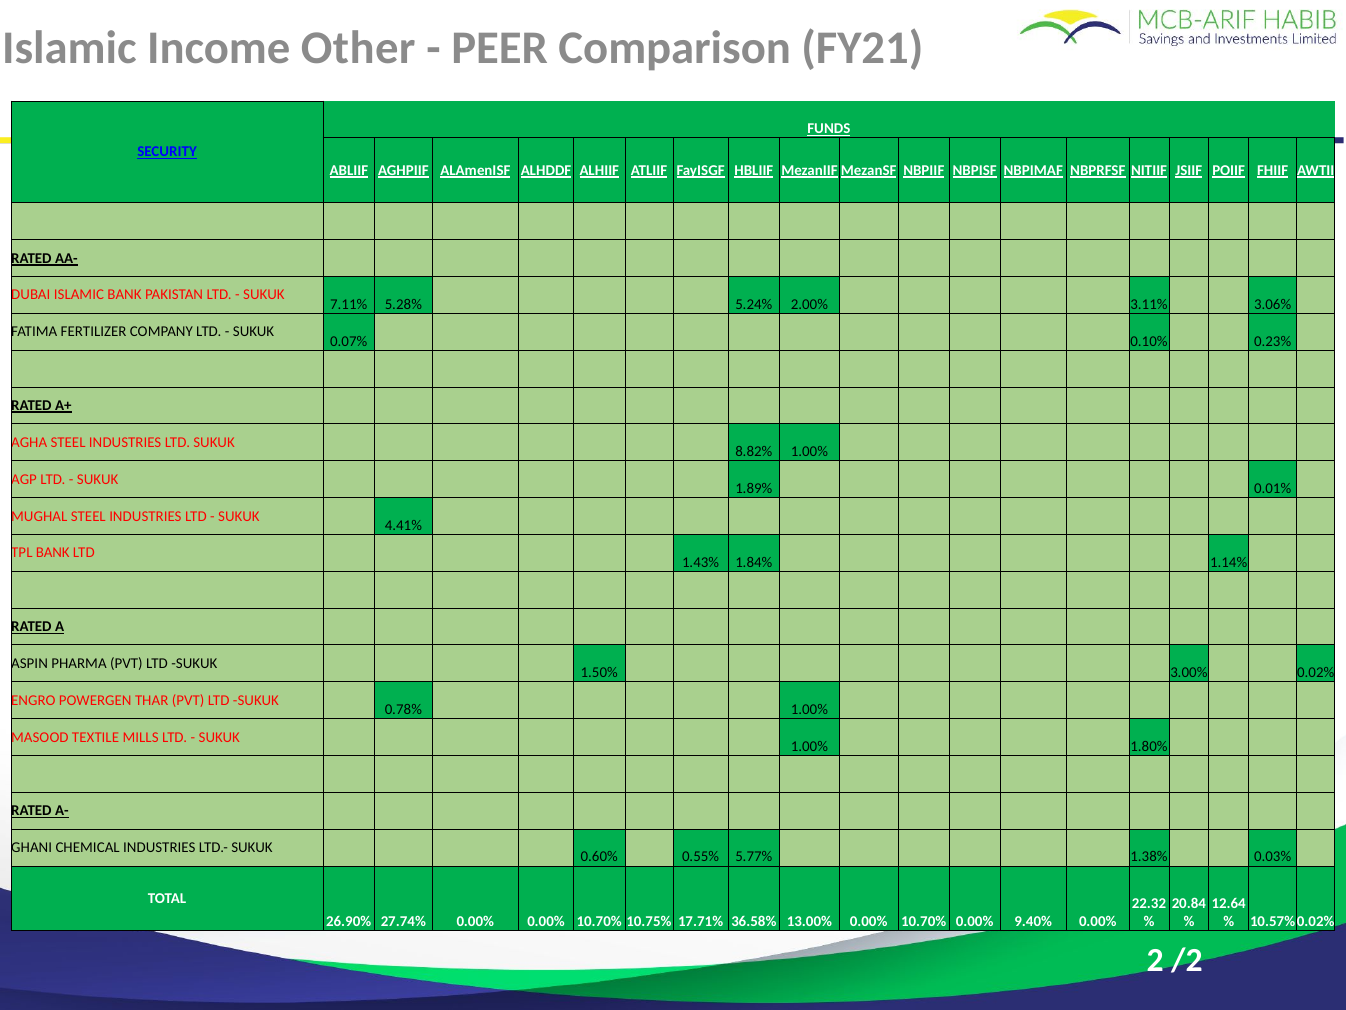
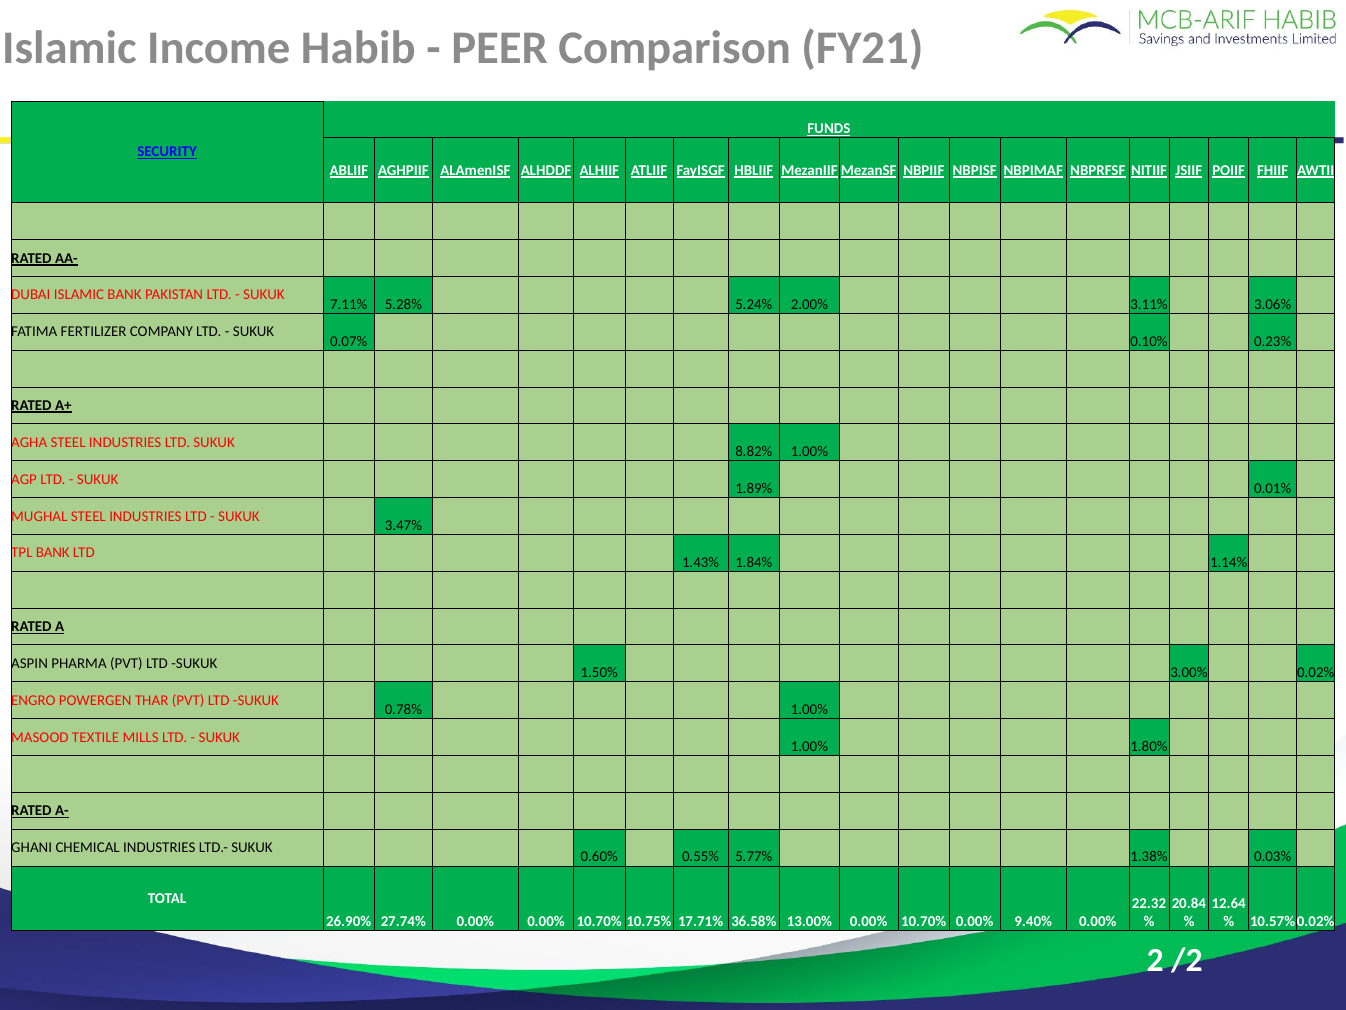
Other: Other -> Habib (358, 48)
4.41%: 4.41% -> 3.47% (403, 525)
